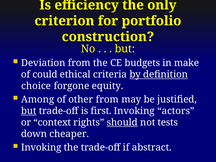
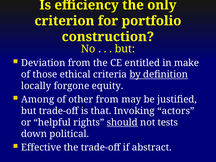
budgets: budgets -> entitled (142, 63)
could: could -> those (45, 74)
choice: choice -> locally (36, 86)
but underline: present -> none (29, 111)
first: first -> that (101, 111)
context: context -> helpful (52, 122)
cheaper: cheaper -> political (69, 134)
Invoking: Invoking -> Effective (41, 147)
